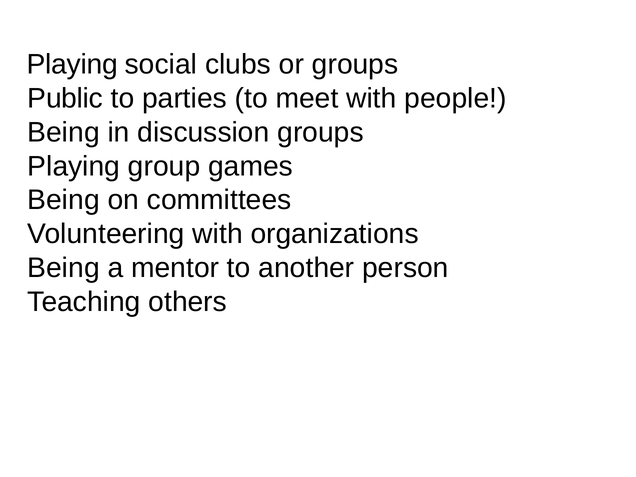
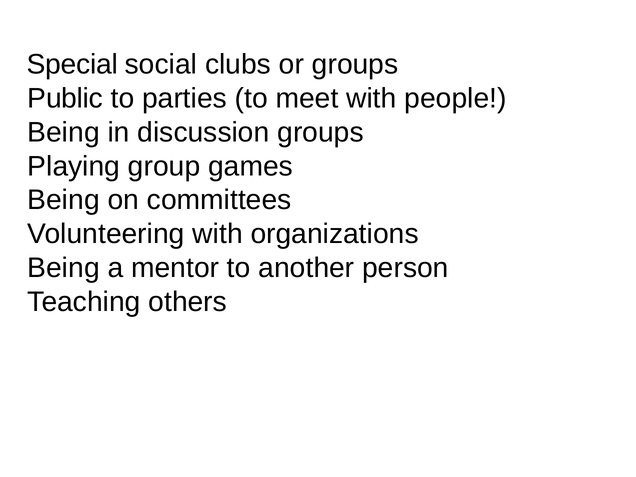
Playing: Playing -> Special (72, 64)
